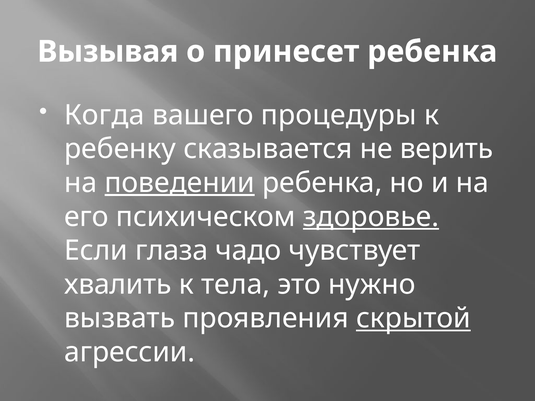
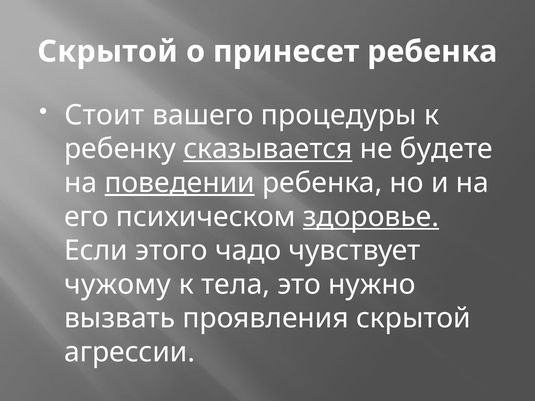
Вызывая: Вызывая -> Скрытой (108, 52)
Когда: Когда -> Стоит (104, 115)
сказывается underline: none -> present (268, 149)
верить: верить -> будете (446, 149)
глаза: глаза -> этого (171, 251)
хвалить: хвалить -> чужому (118, 285)
скрытой underline: present -> none (413, 319)
